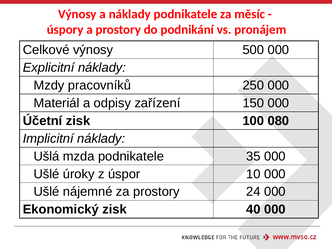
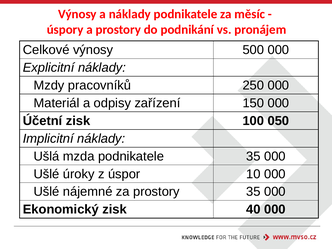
080: 080 -> 050 (278, 121)
prostory 24: 24 -> 35 (253, 192)
